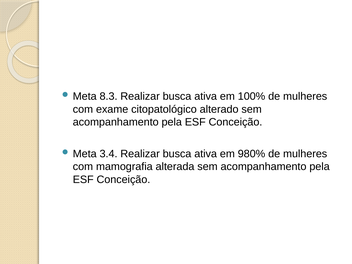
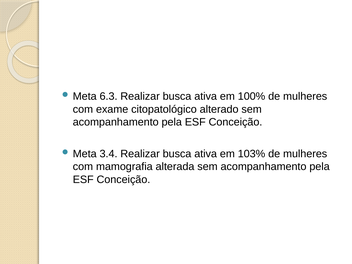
8.3: 8.3 -> 6.3 (109, 96)
980%: 980% -> 103% (252, 154)
